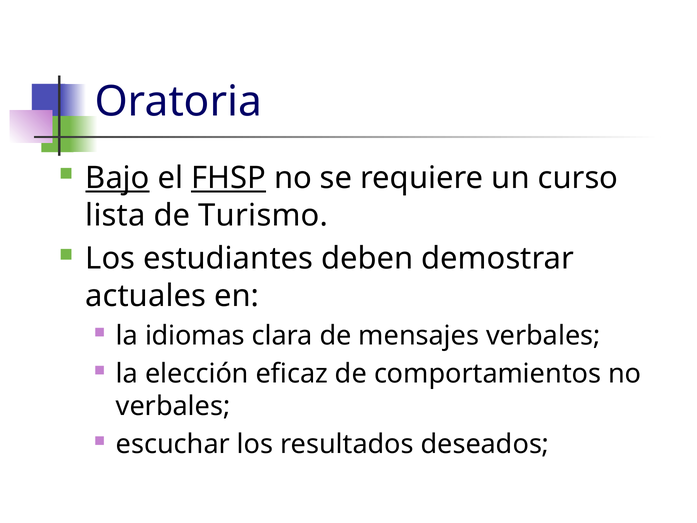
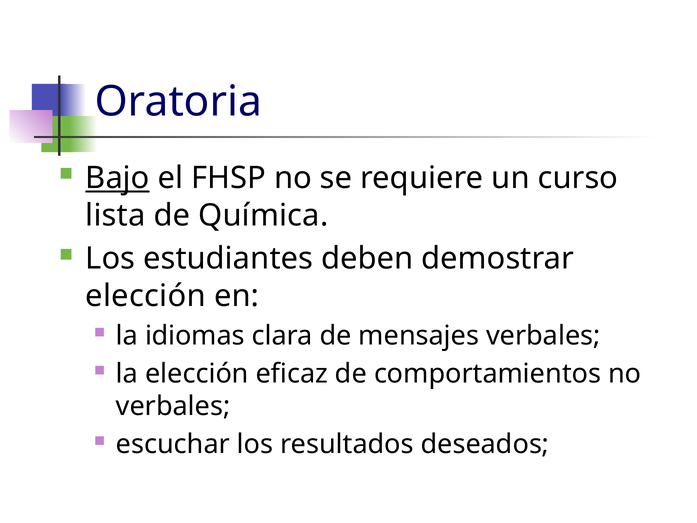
FHSP underline: present -> none (229, 178)
Turismo: Turismo -> Química (263, 215)
actuales: actuales -> elección (146, 296)
